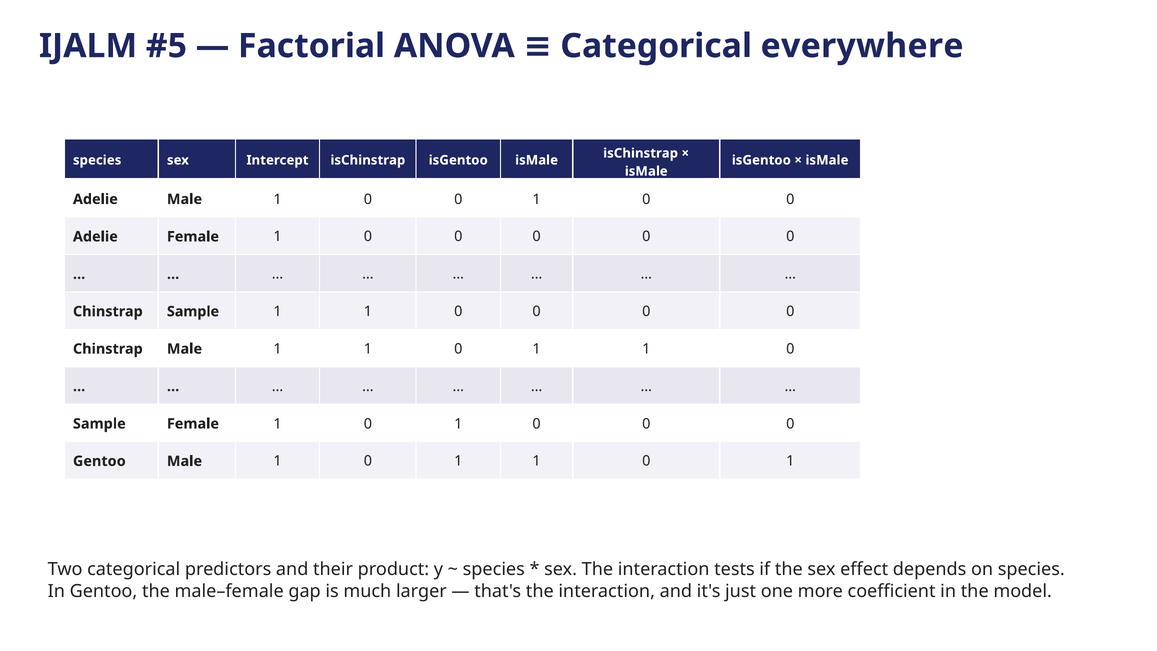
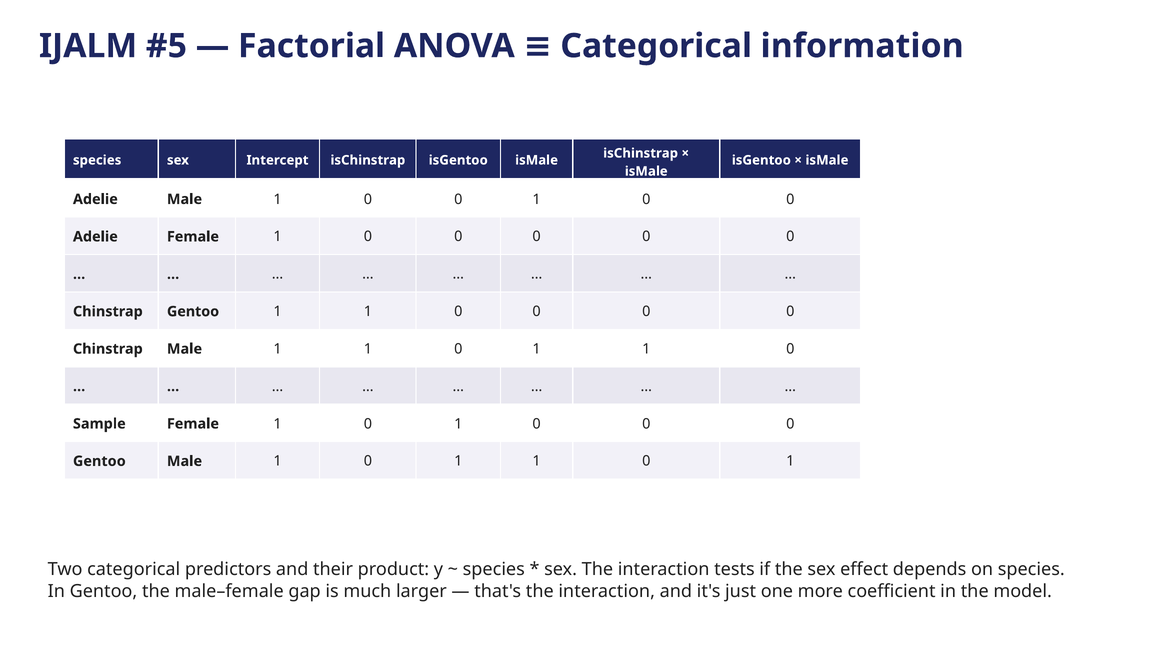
everywhere: everywhere -> information (862, 46)
Chinstrap Sample: Sample -> Gentoo (193, 311)
